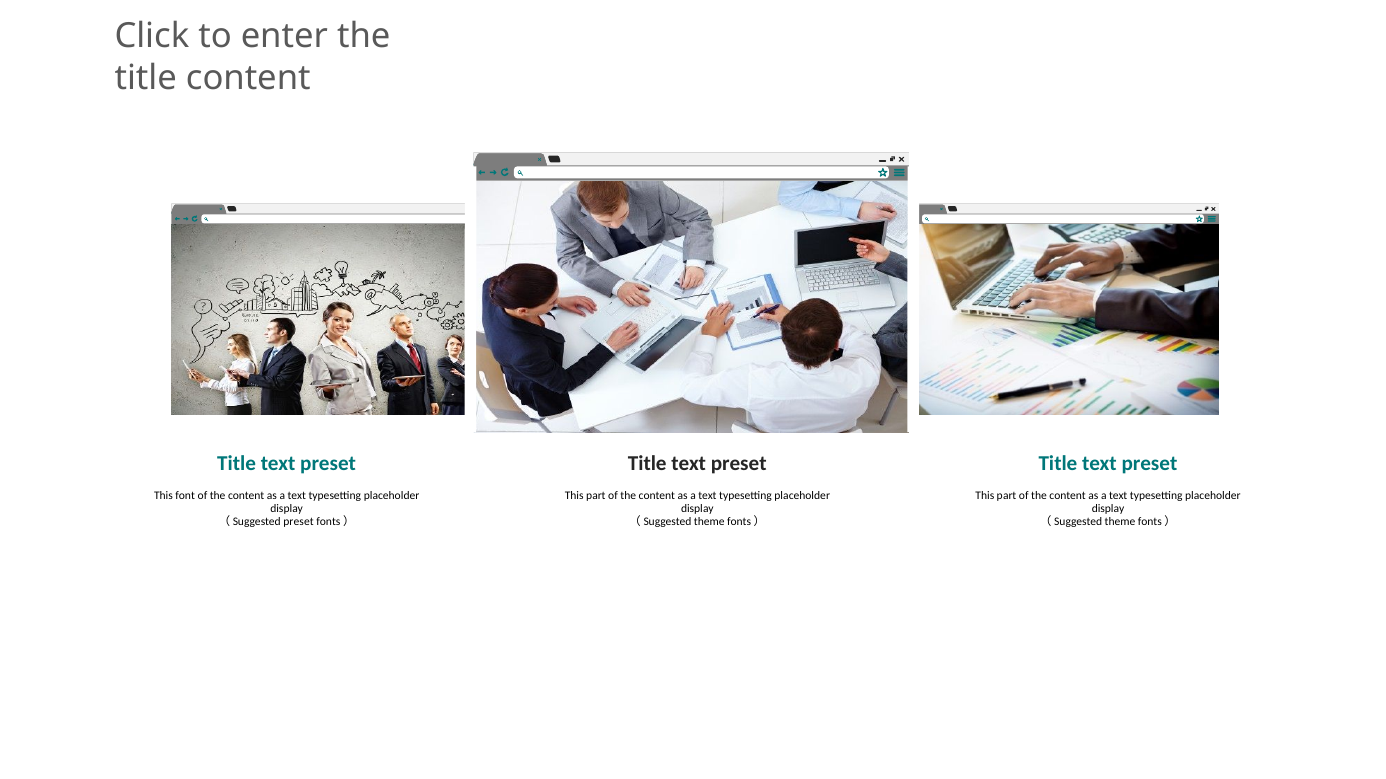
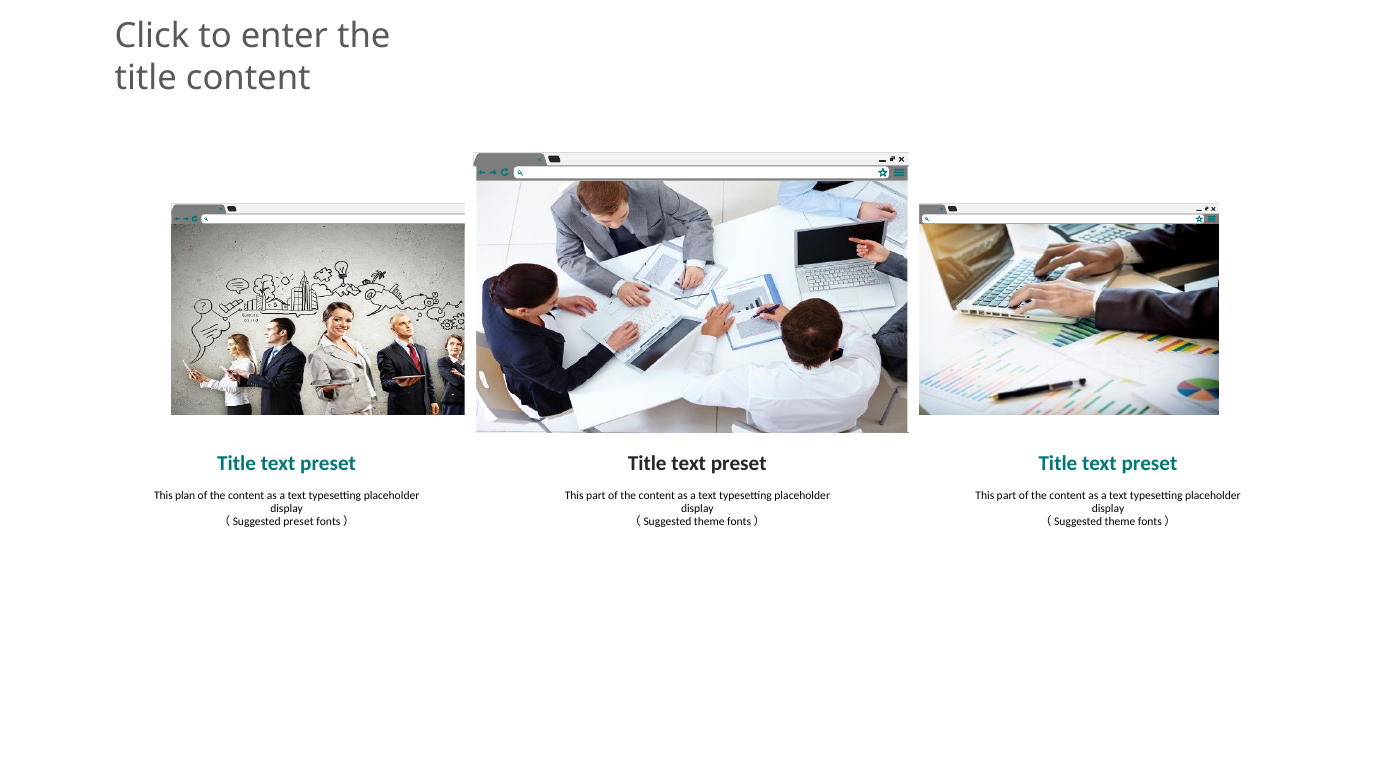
font: font -> plan (185, 496)
